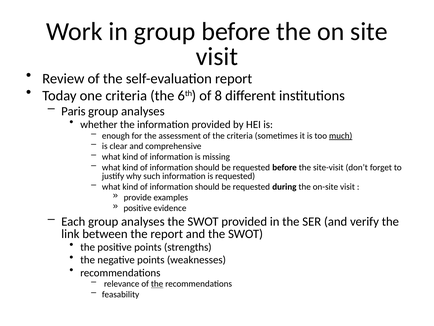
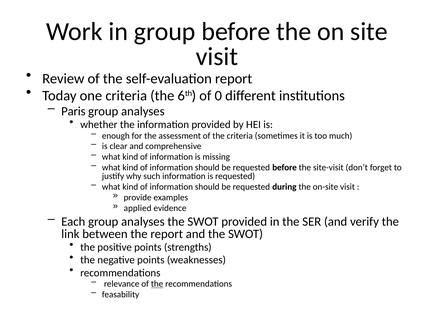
8: 8 -> 0 (218, 96)
much underline: present -> none (341, 136)
positive: positive -> applied (138, 208)
